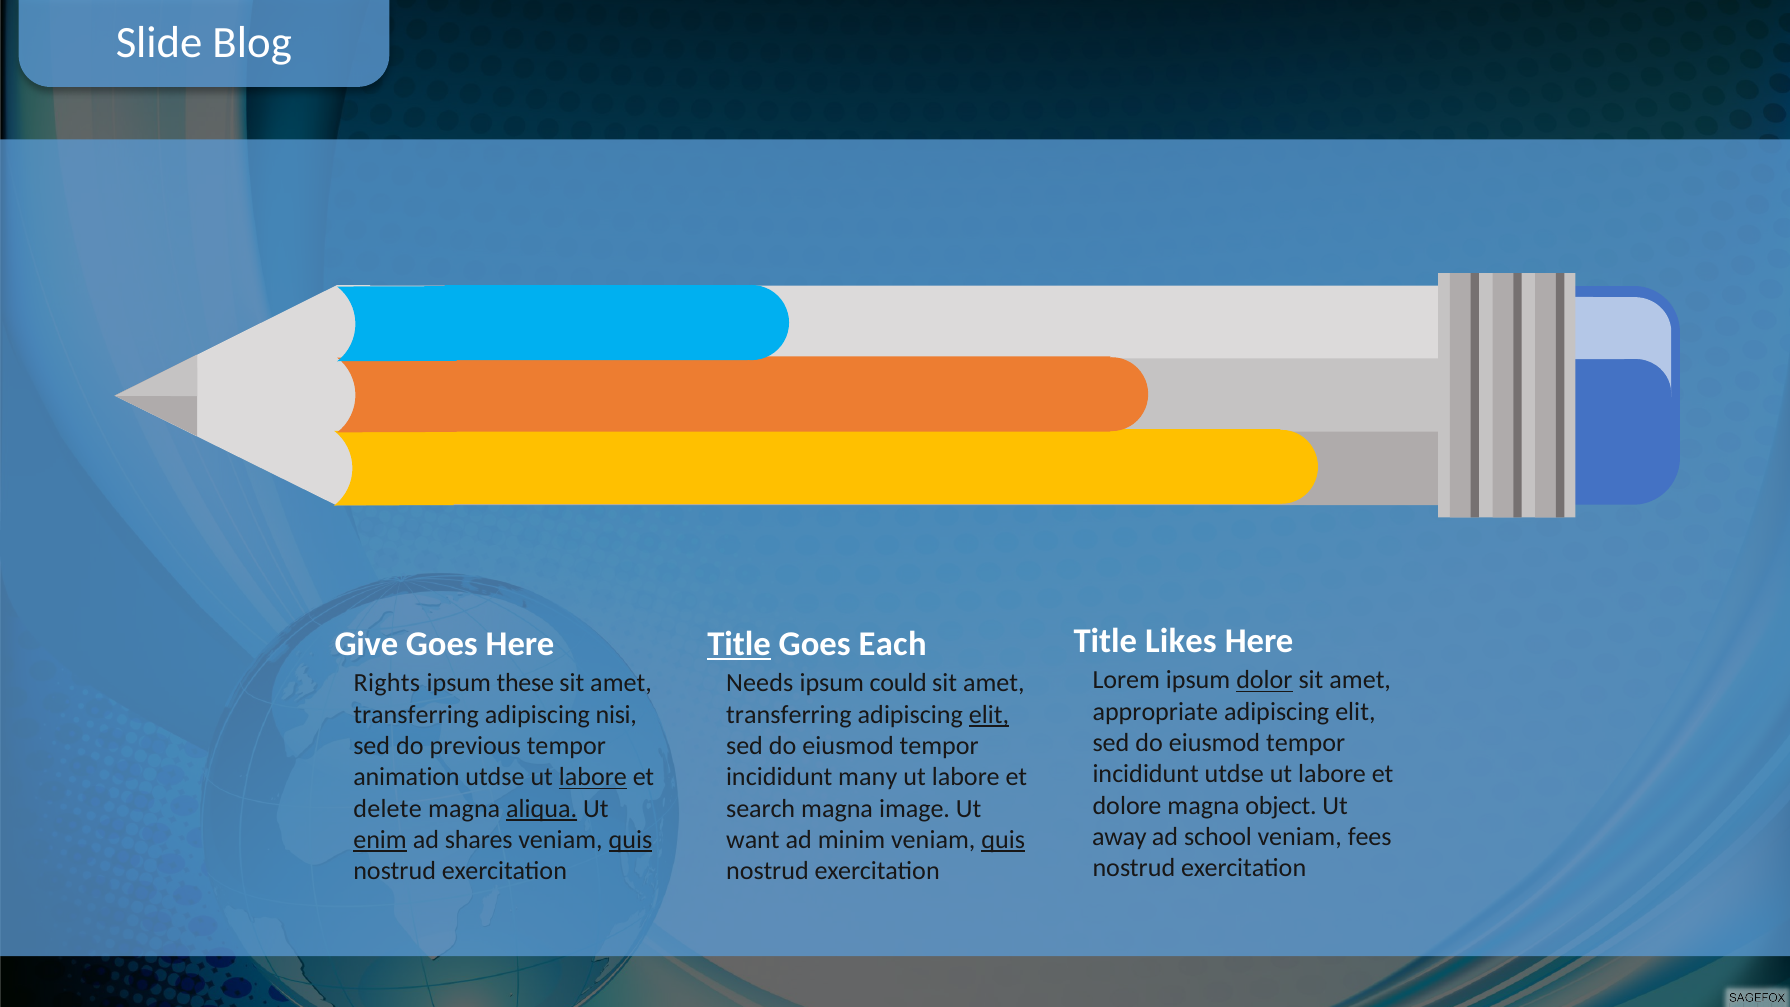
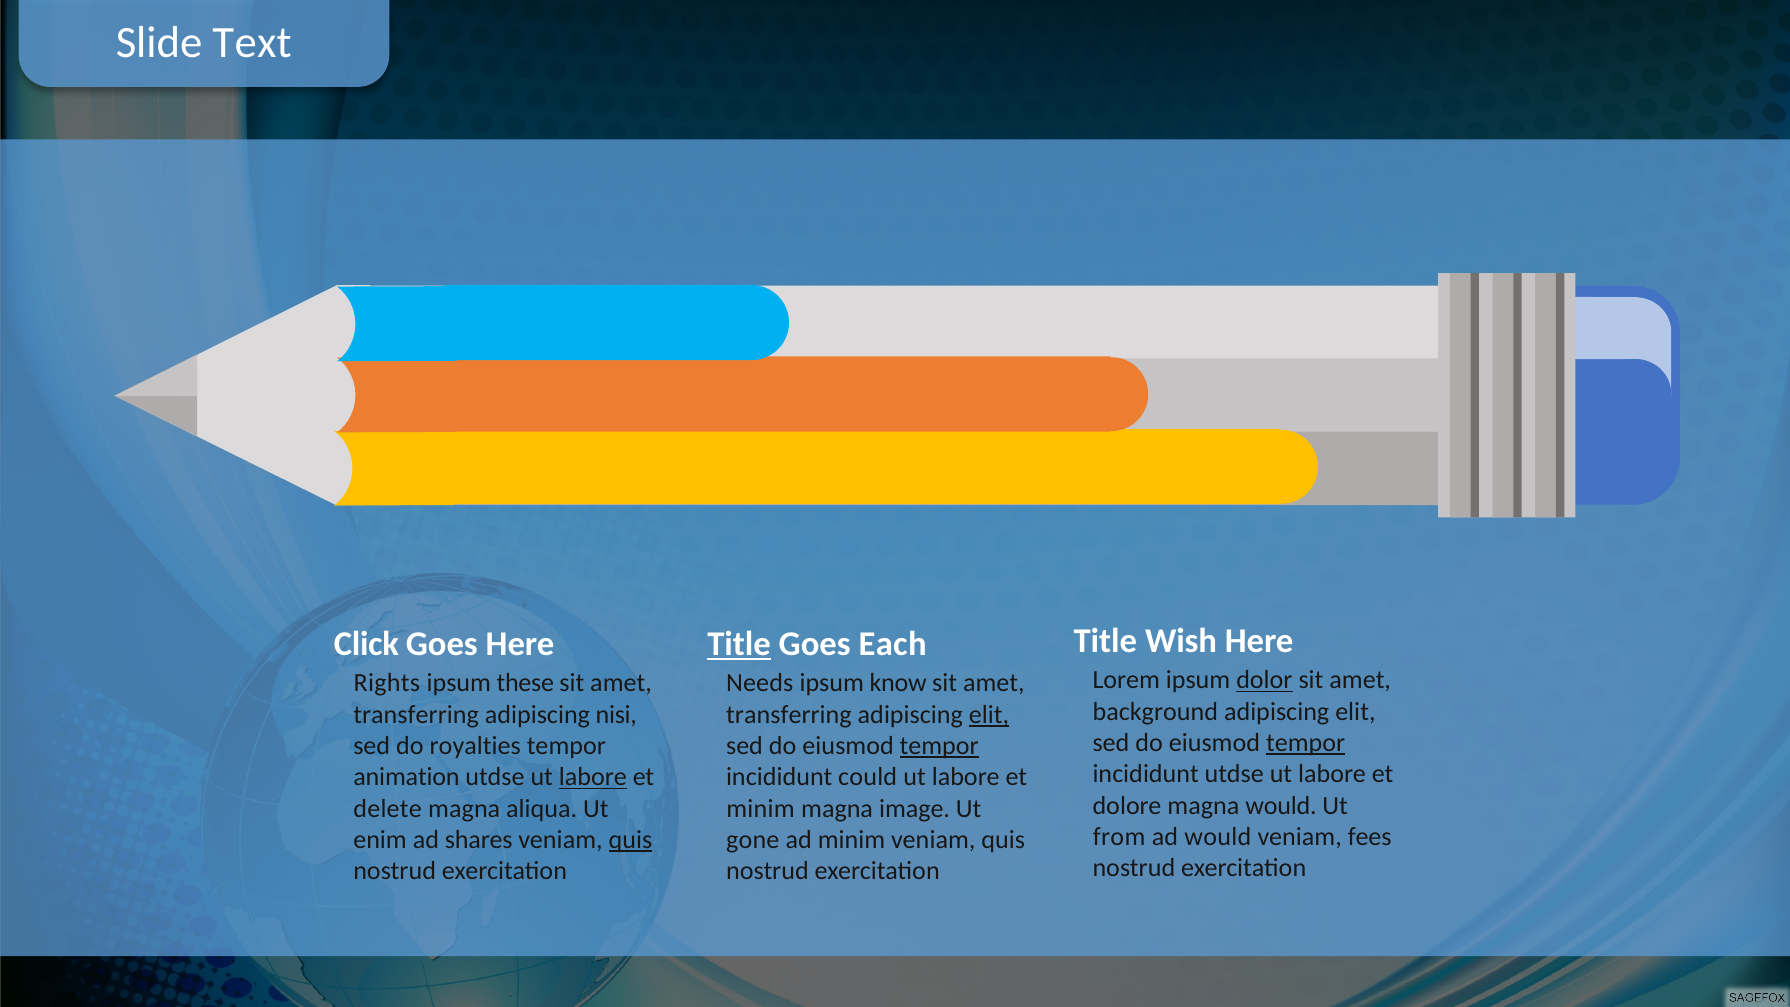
Blog: Blog -> Text (252, 42)
Likes: Likes -> Wish (1181, 641)
Give: Give -> Click (366, 644)
could: could -> know (898, 683)
appropriate: appropriate -> background (1155, 711)
tempor underline: none -> present (1306, 743)
previous: previous -> royalties (475, 746)
tempor underline: none -> present (939, 746)
many: many -> could (868, 777)
magna object: object -> would (1281, 805)
aliqua underline: present -> none (542, 809)
search: search -> minim (760, 809)
away: away -> from (1119, 837)
ad school: school -> would (1218, 837)
enim underline: present -> none (380, 840)
want: want -> gone (753, 840)
quis underline: present -> none (1003, 840)
